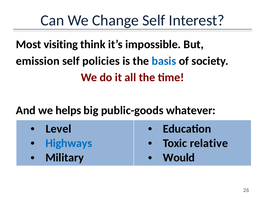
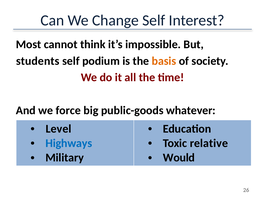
visiting: visiting -> cannot (61, 44)
emission: emission -> students (38, 61)
policies: policies -> podium (101, 61)
basis colour: blue -> orange (164, 61)
helps: helps -> force (68, 110)
